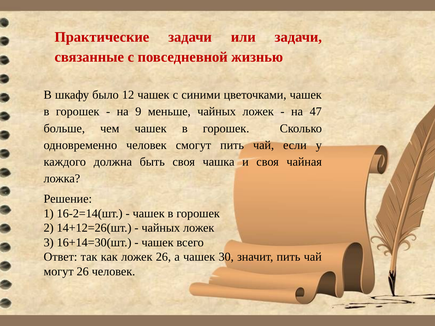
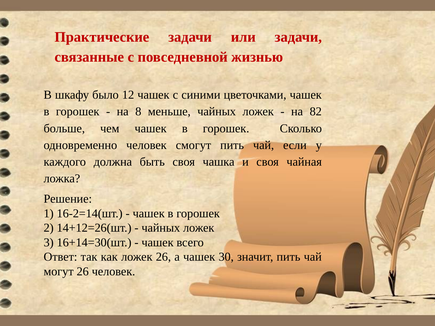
9: 9 -> 8 (138, 112)
47: 47 -> 82 (316, 112)
